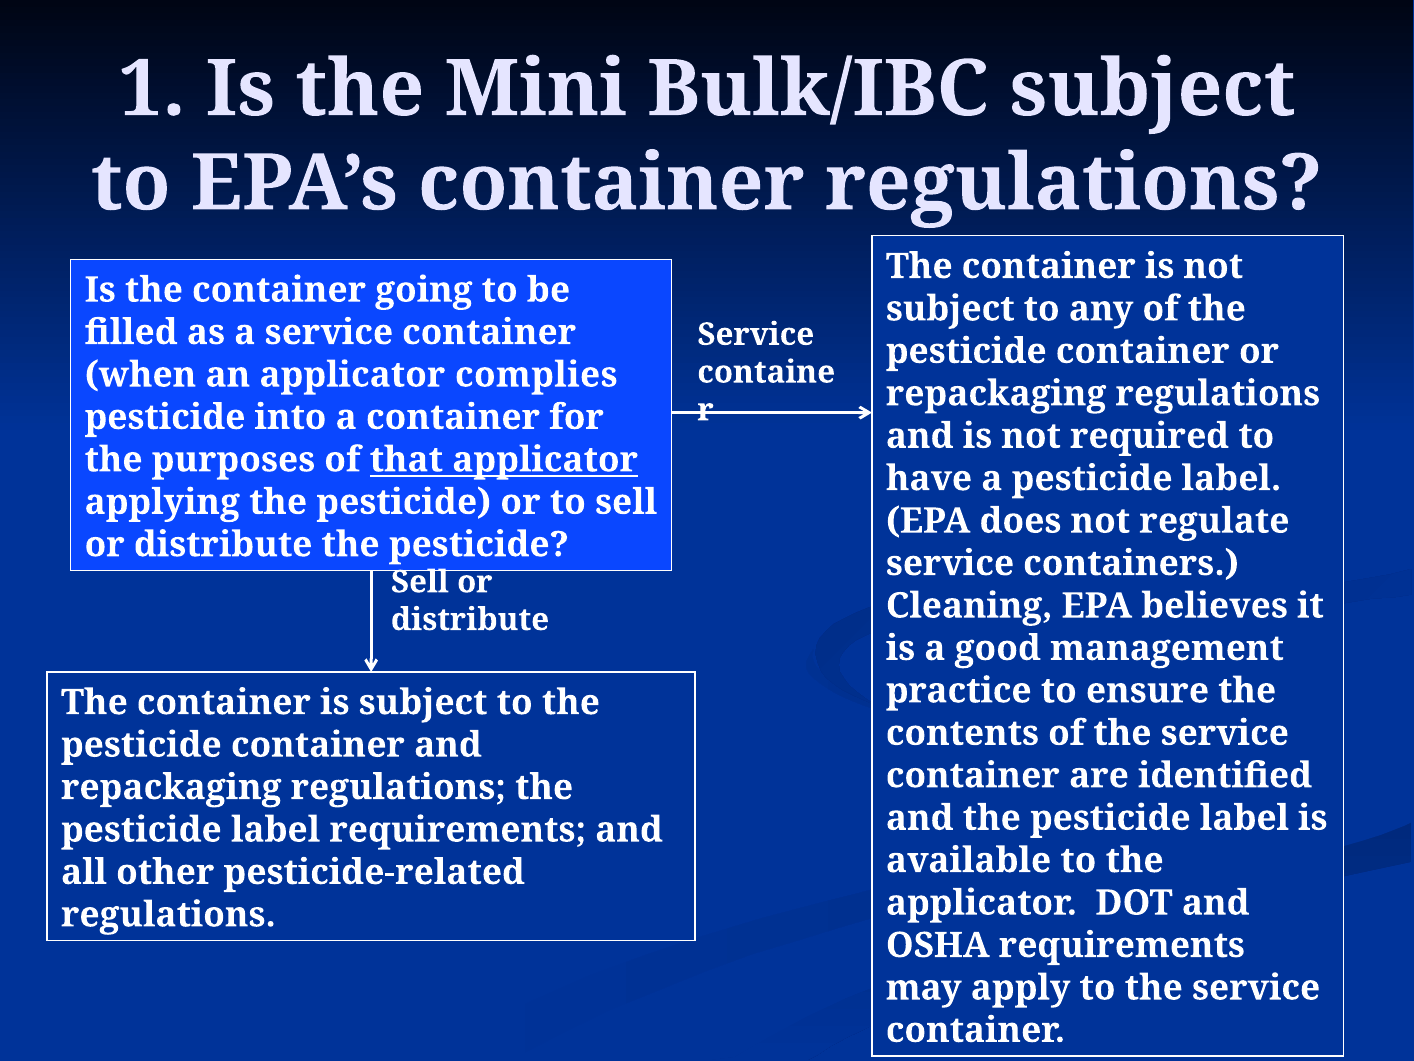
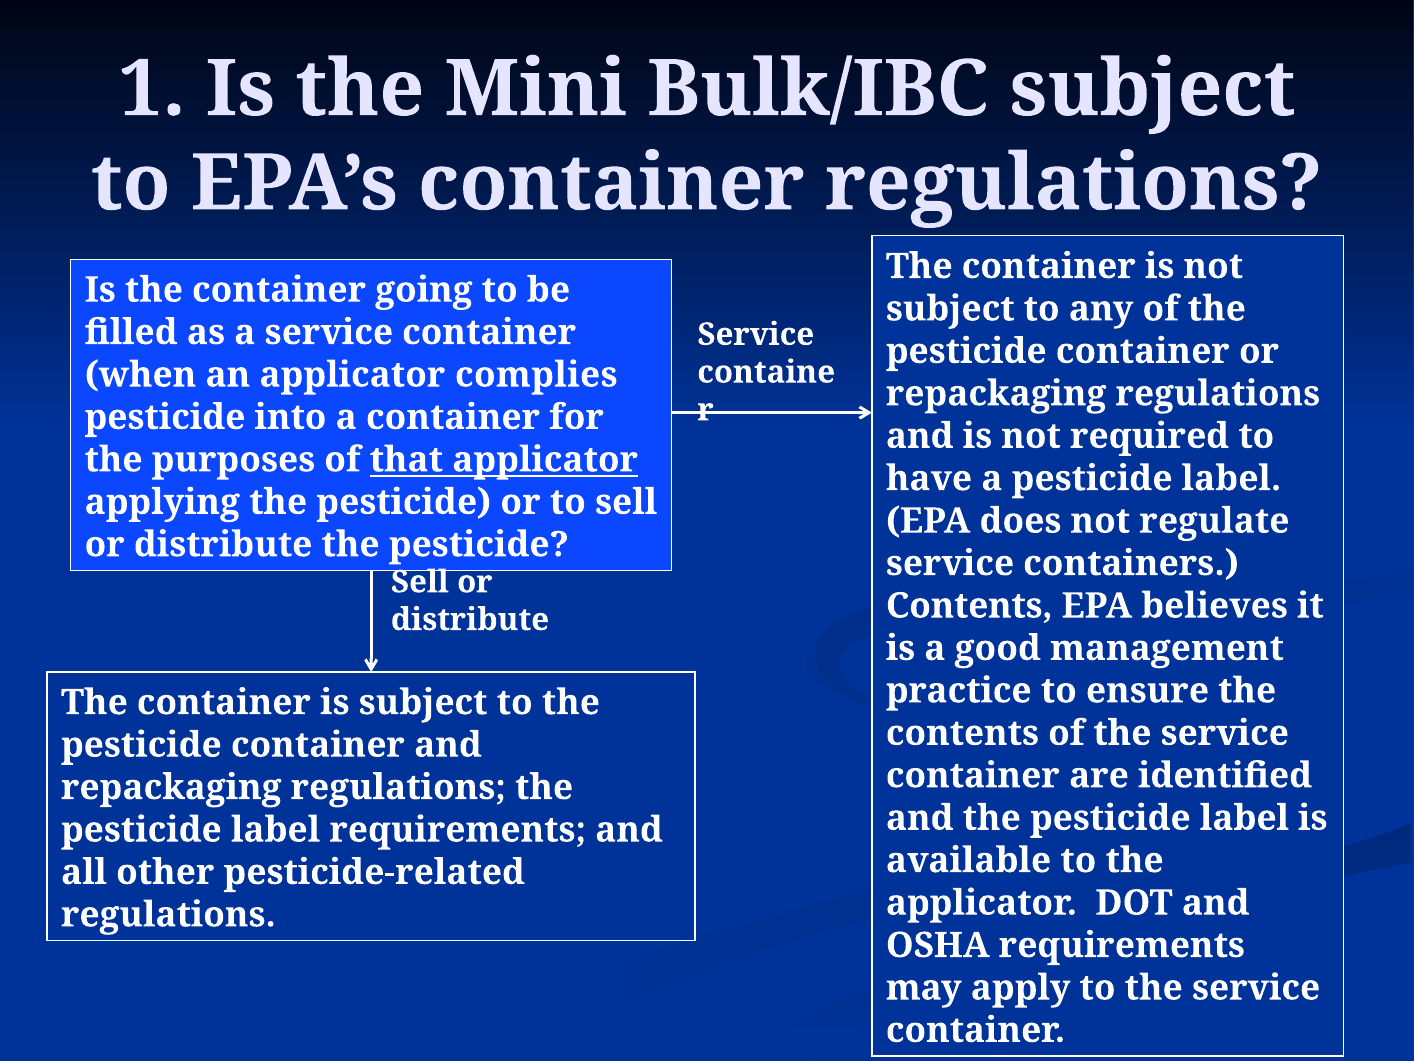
Cleaning: Cleaning -> Contents (969, 606)
